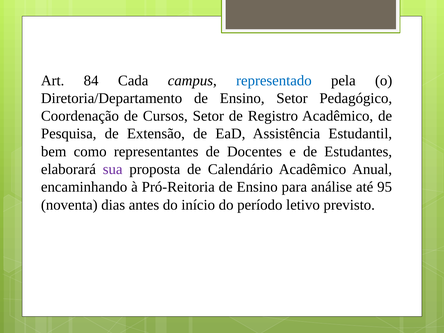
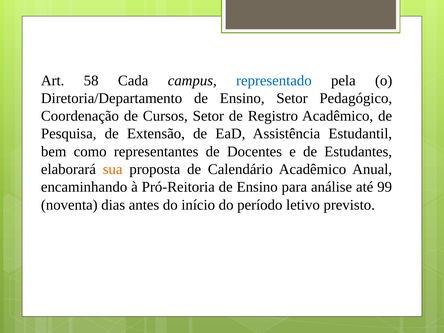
84: 84 -> 58 (91, 80)
sua colour: purple -> orange (113, 169)
95: 95 -> 99 (385, 187)
